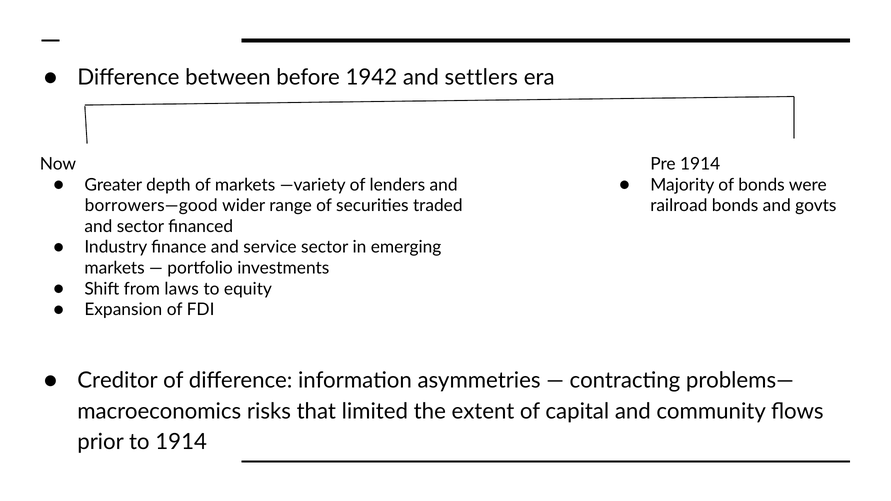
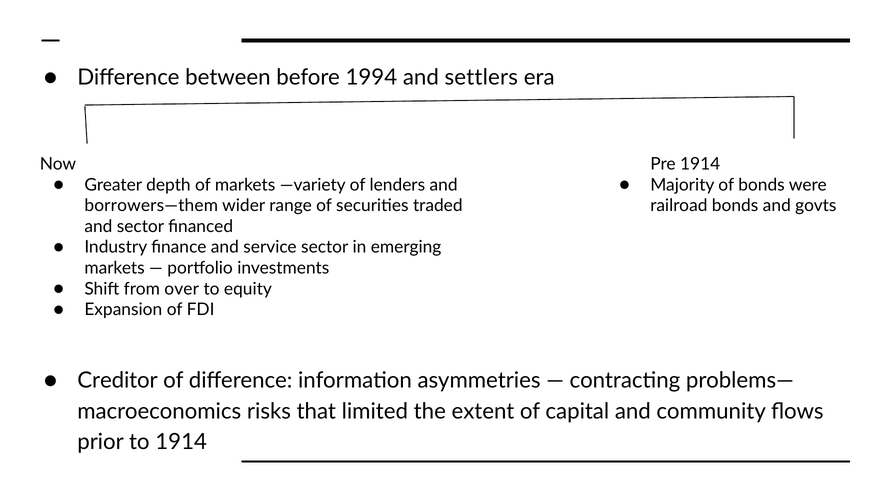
1942: 1942 -> 1994 (371, 78)
borrowers—good: borrowers—good -> borrowers—them (151, 206)
laws: laws -> over (182, 289)
